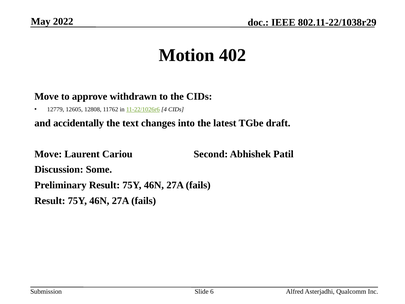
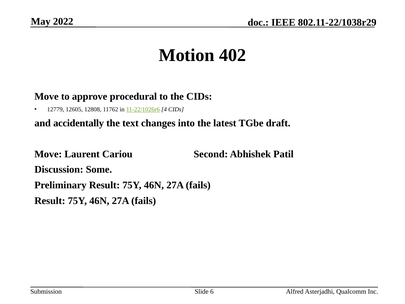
withdrawn: withdrawn -> procedural (133, 97)
